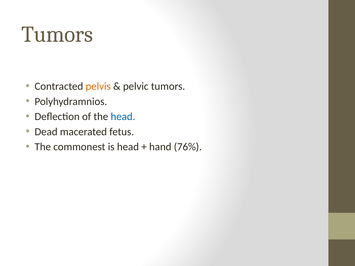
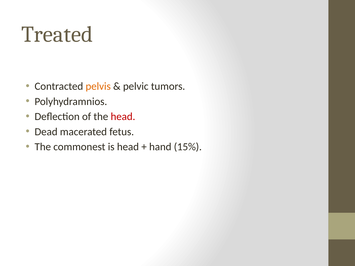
Tumors: Tumors -> Treated (57, 34)
head colour: blue -> red (123, 117)
76%: 76% -> 15% (188, 147)
